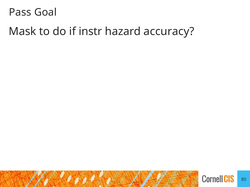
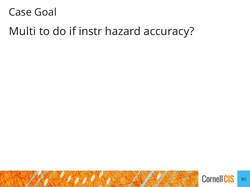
Pass: Pass -> Case (20, 12)
Mask: Mask -> Multi (22, 32)
